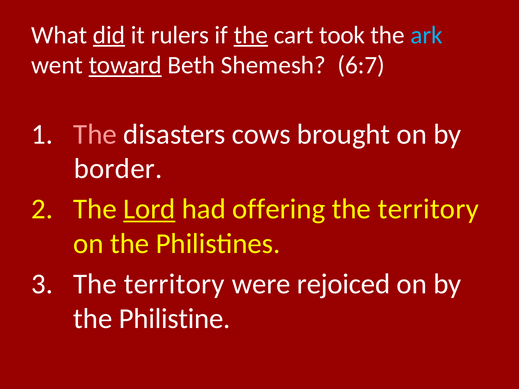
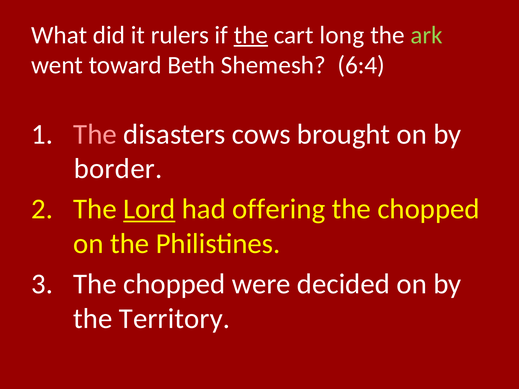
did underline: present -> none (109, 35)
took: took -> long (342, 35)
ark colour: light blue -> light green (427, 35)
toward underline: present -> none (125, 65)
6:7: 6:7 -> 6:4 (361, 65)
territory: territory -> chopped (429, 209)
territory: territory -> chopped (174, 284)
rejoiced: rejoiced -> decided (343, 284)
Philistine: Philistine -> Territory (174, 319)
